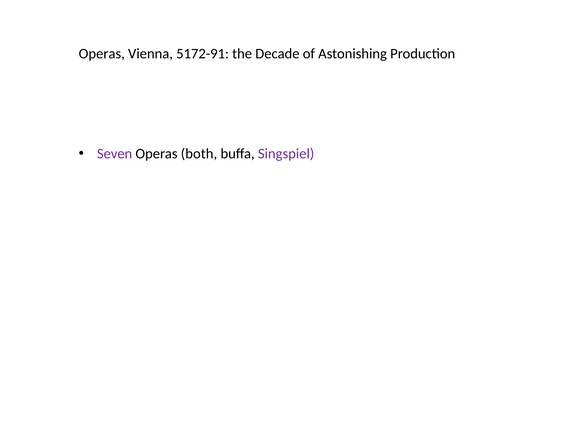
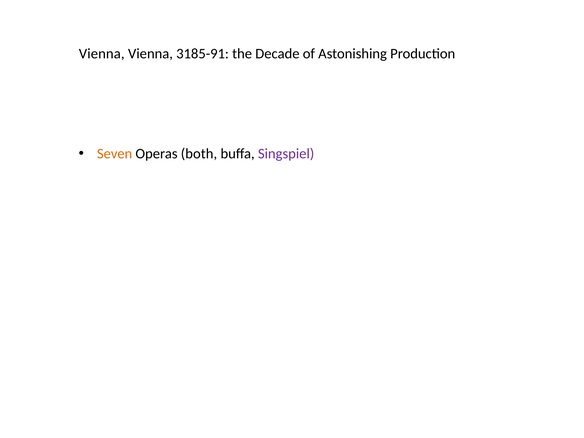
Operas: Operas -> Vienna (102, 54)
5172-91: 5172-91 -> 3185-91 (203, 54)
Seven colour: purple -> orange (115, 154)
